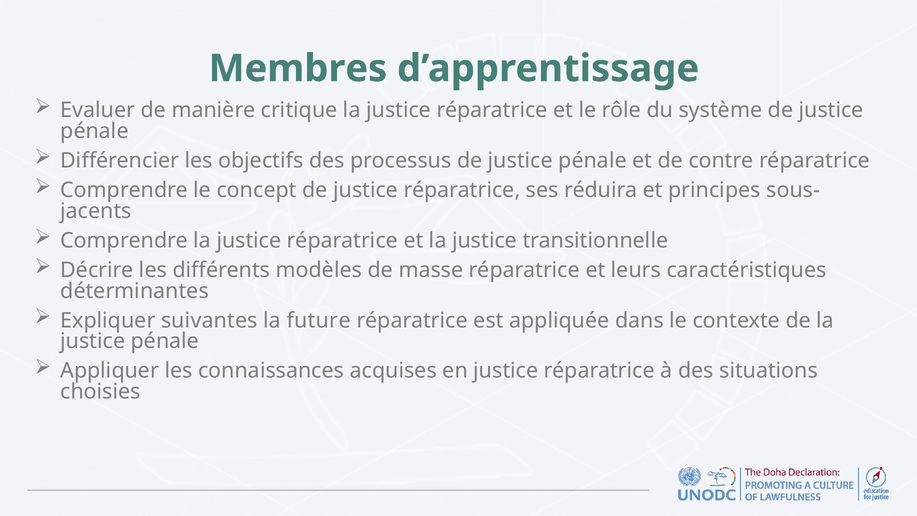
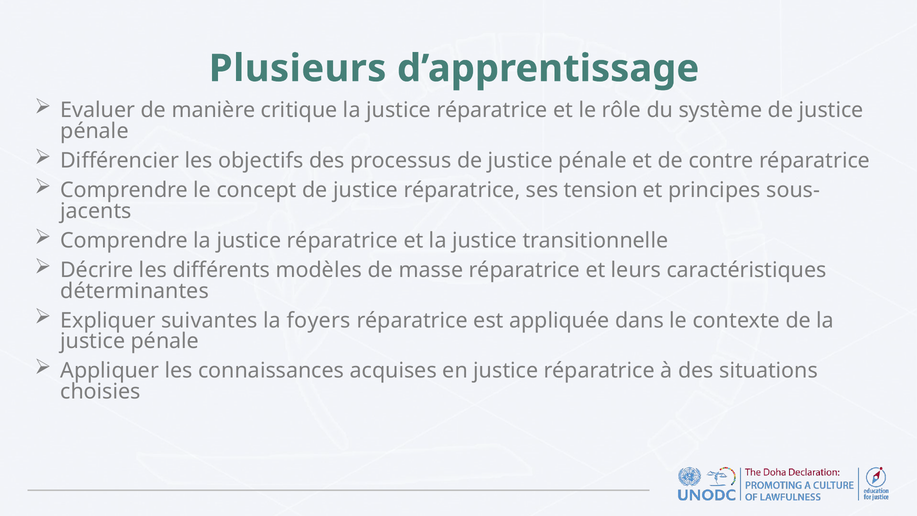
Membres: Membres -> Plusieurs (298, 69)
réduira: réduira -> tension (601, 190)
future: future -> foyers (319, 320)
